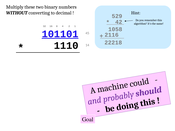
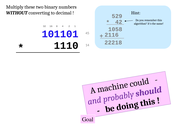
101101 underline: present -> none (60, 34)
